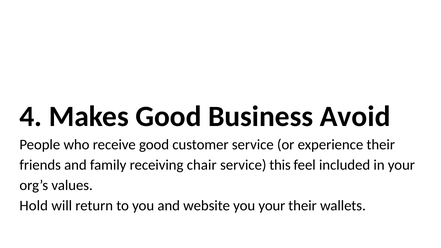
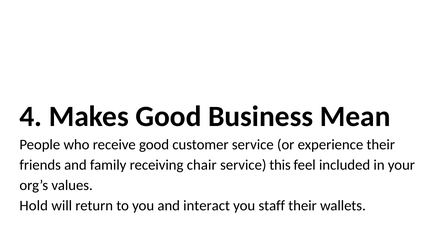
Avoid: Avoid -> Mean (355, 117)
website: website -> interact (207, 206)
you your: your -> staff (272, 206)
